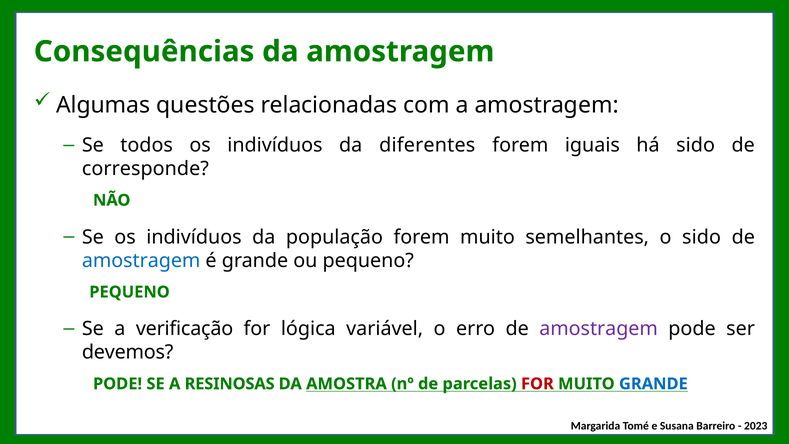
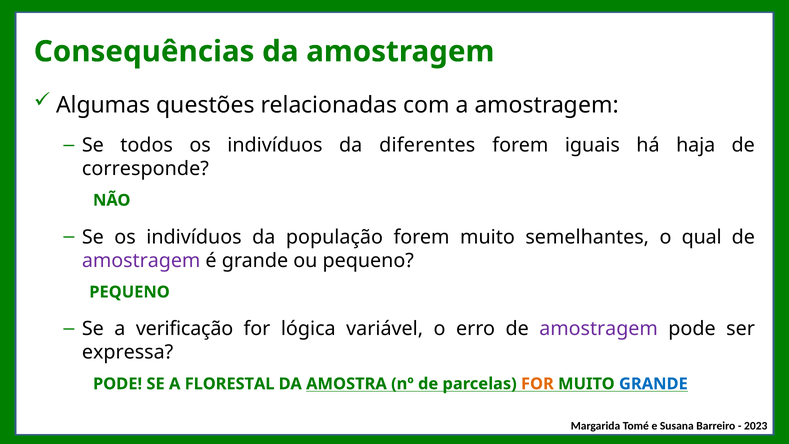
há sido: sido -> haja (696, 145)
o sido: sido -> qual (702, 237)
amostragem colour: blue -> purple (141, 261)
devemos: devemos -> expressa (128, 352)
RESINOSAS: RESINOSAS -> FLORESTAL (230, 384)
FOR colour: red -> orange (537, 384)
